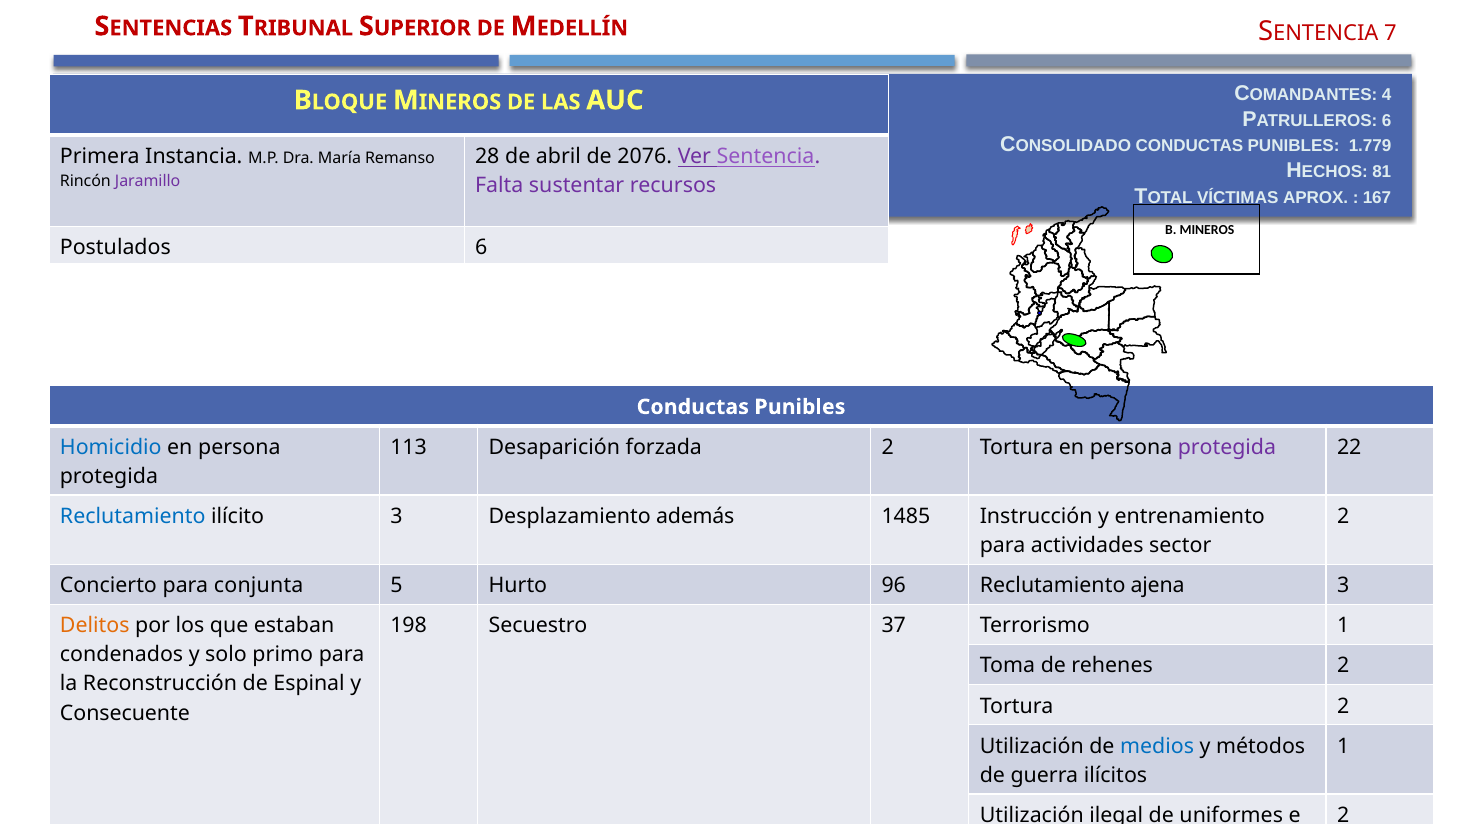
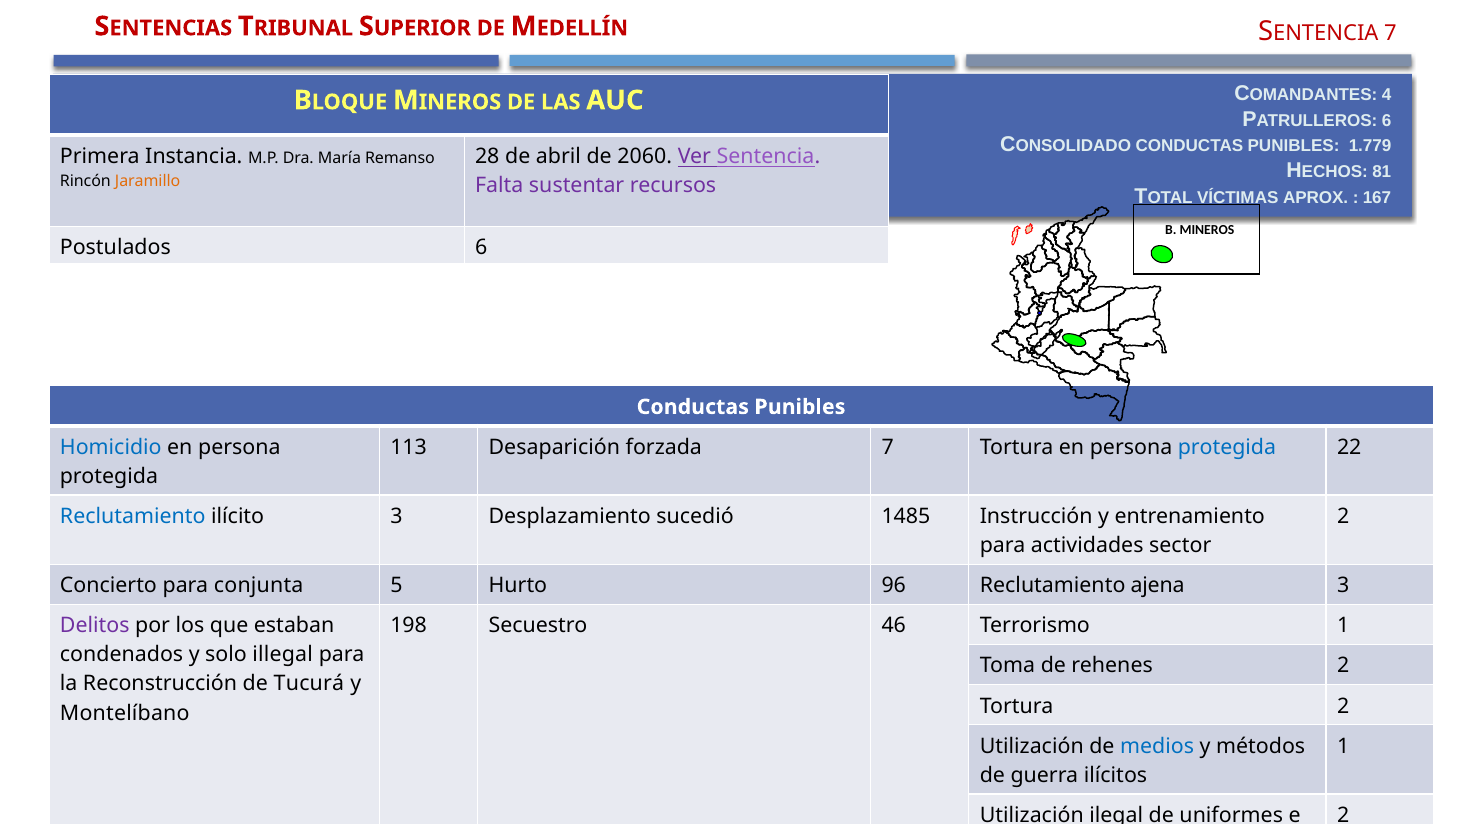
2076: 2076 -> 2060 (645, 156)
Jaramillo colour: purple -> orange (148, 182)
forzada 2: 2 -> 7 (888, 447)
protegida colour: purple -> blue (1227, 447)
además: además -> sucedió (695, 516)
Delitos colour: orange -> purple (95, 626)
37: 37 -> 46 (894, 626)
primo: primo -> illegal (283, 655)
Espinal: Espinal -> Tucurá (309, 684)
Consecuente: Consecuente -> Montelíbano (125, 713)
